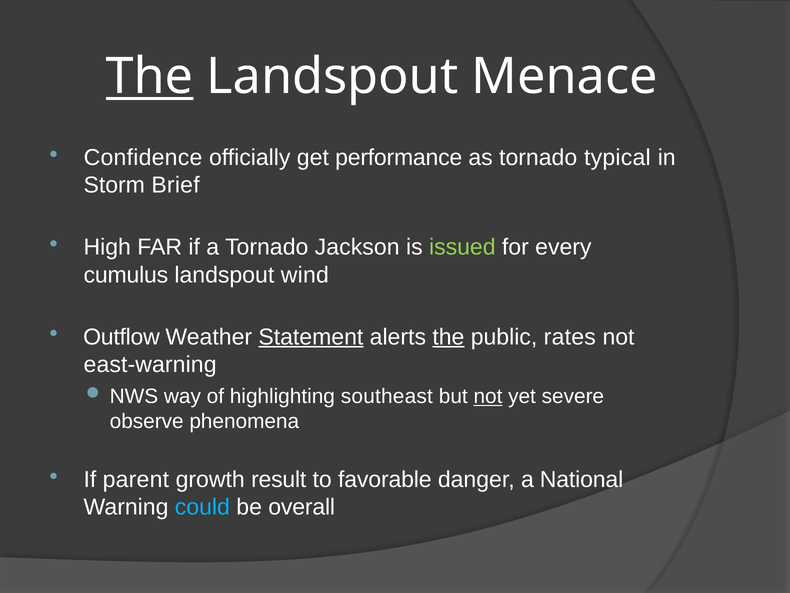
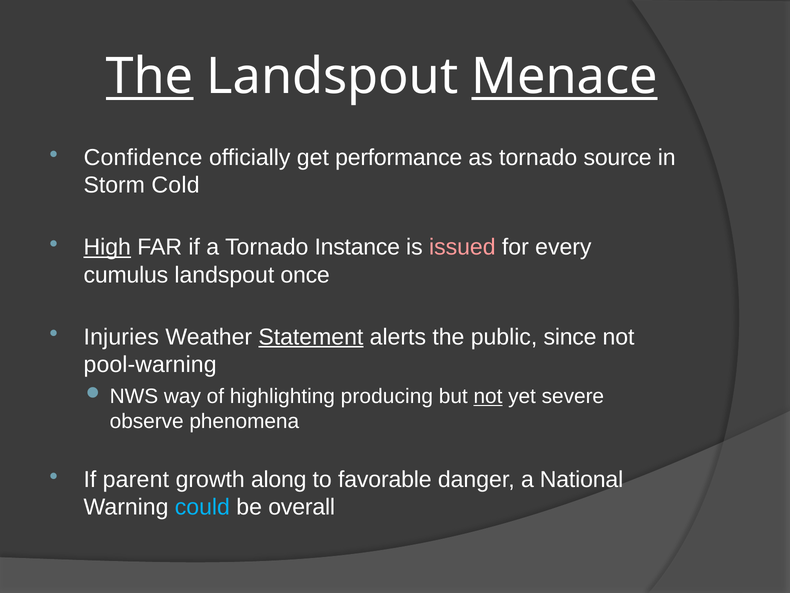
Menace underline: none -> present (565, 77)
typical: typical -> source (618, 158)
Brief: Brief -> Cold (176, 185)
High underline: none -> present (107, 247)
Jackson: Jackson -> Instance (357, 247)
issued colour: light green -> pink (462, 247)
wind: wind -> once (305, 275)
Outflow: Outflow -> Injuries (121, 337)
the underline: present -> none (448, 337)
rates: rates -> since (570, 337)
east-warning: east-warning -> pool-warning (150, 364)
southeast: southeast -> producing (387, 396)
result: result -> along (279, 479)
